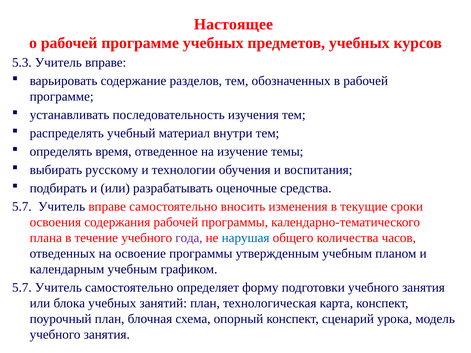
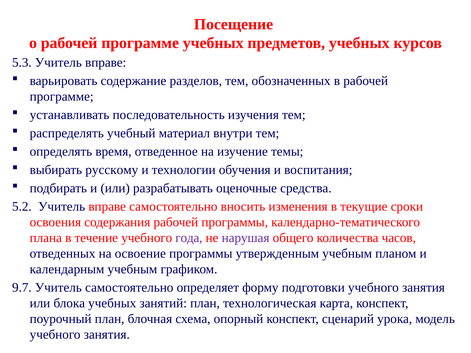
Настоящее: Настоящее -> Посещение (234, 24)
5.7: 5.7 -> 5.2 (22, 207)
нарушая colour: blue -> purple (246, 238)
5.7: 5.7 -> 9.7 (22, 288)
